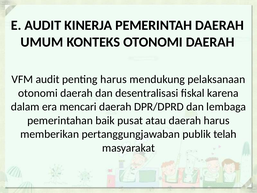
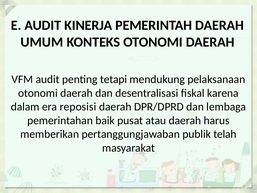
penting harus: harus -> tetapi (114, 79)
mencari: mencari -> reposisi (78, 107)
